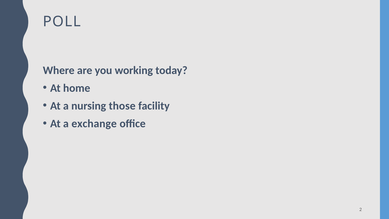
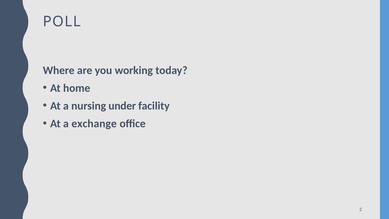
those: those -> under (122, 106)
